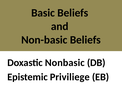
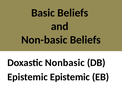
Epistemic Priviliege: Priviliege -> Epistemic (70, 77)
